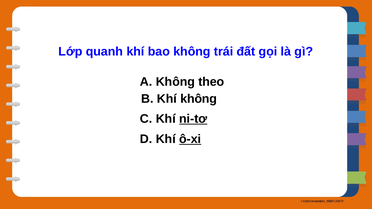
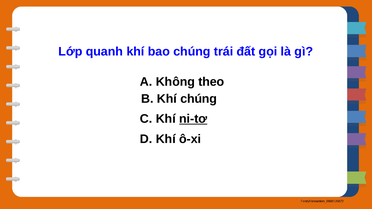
bao không: không -> chúng (192, 52)
Khí không: không -> chúng (199, 99)
ô-xi underline: present -> none (190, 139)
